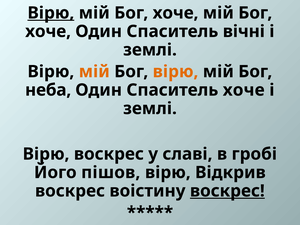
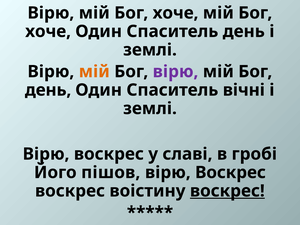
Вірю underline: present -> none (51, 13)
Спаситель вічні: вічні -> день (244, 31)
вірю colour: orange -> purple (176, 72)
неба: неба -> день (48, 90)
Спаситель хоче: хоче -> вічні (244, 90)
Відкрив: Відкрив -> Воскрес (230, 172)
